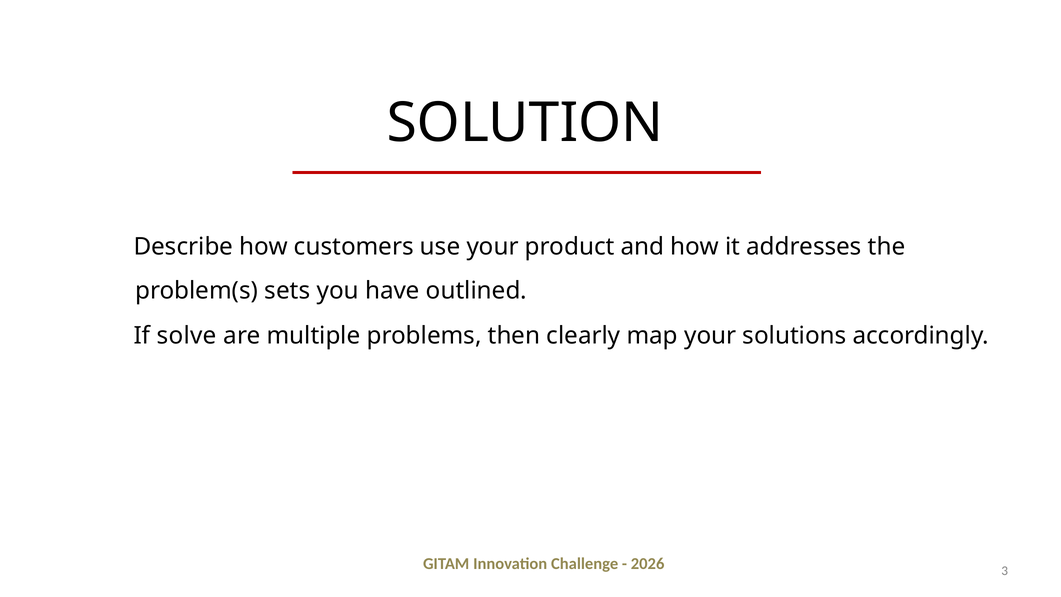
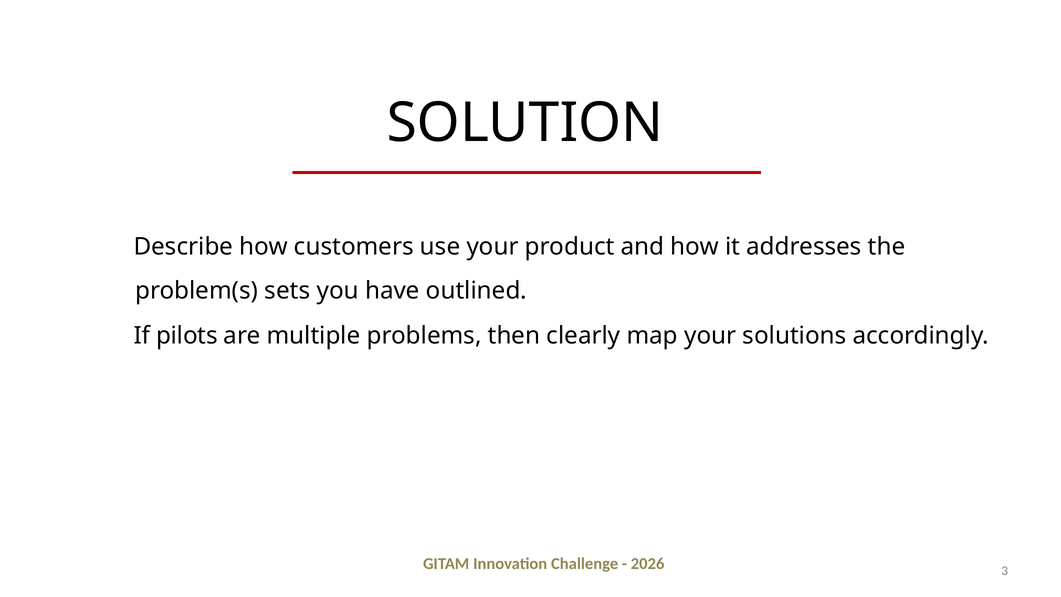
solve: solve -> pilots (187, 335)
